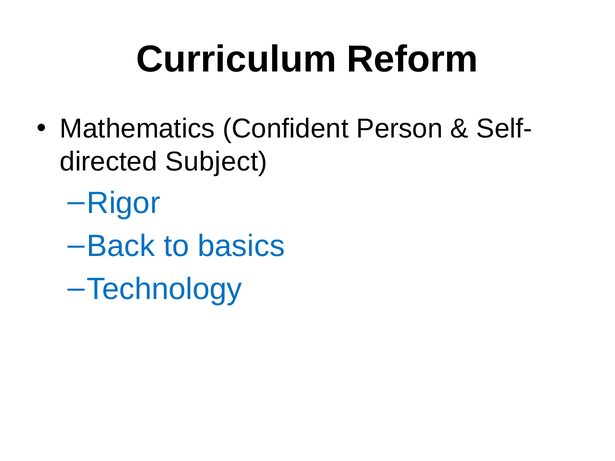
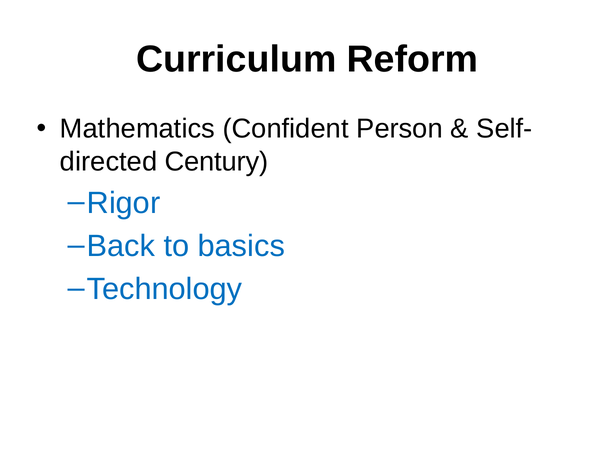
Subject: Subject -> Century (217, 162)
